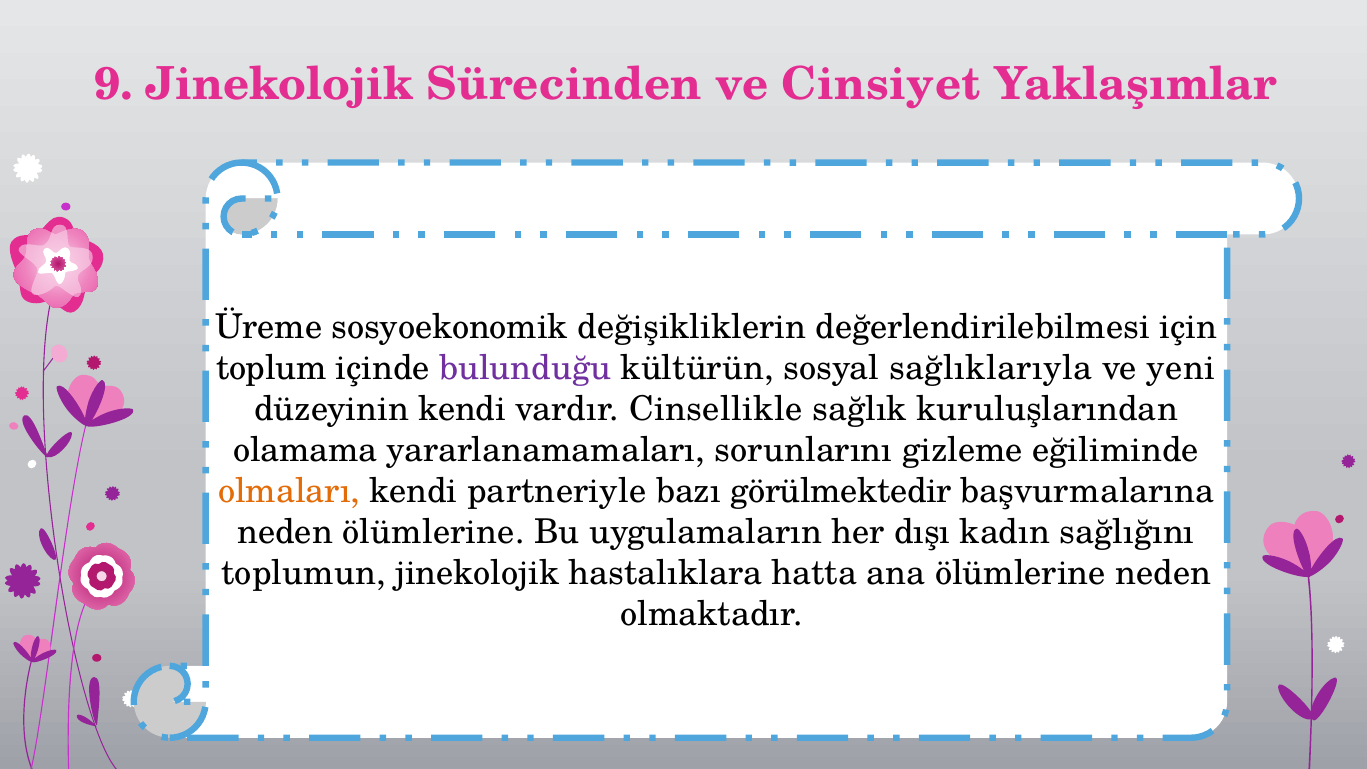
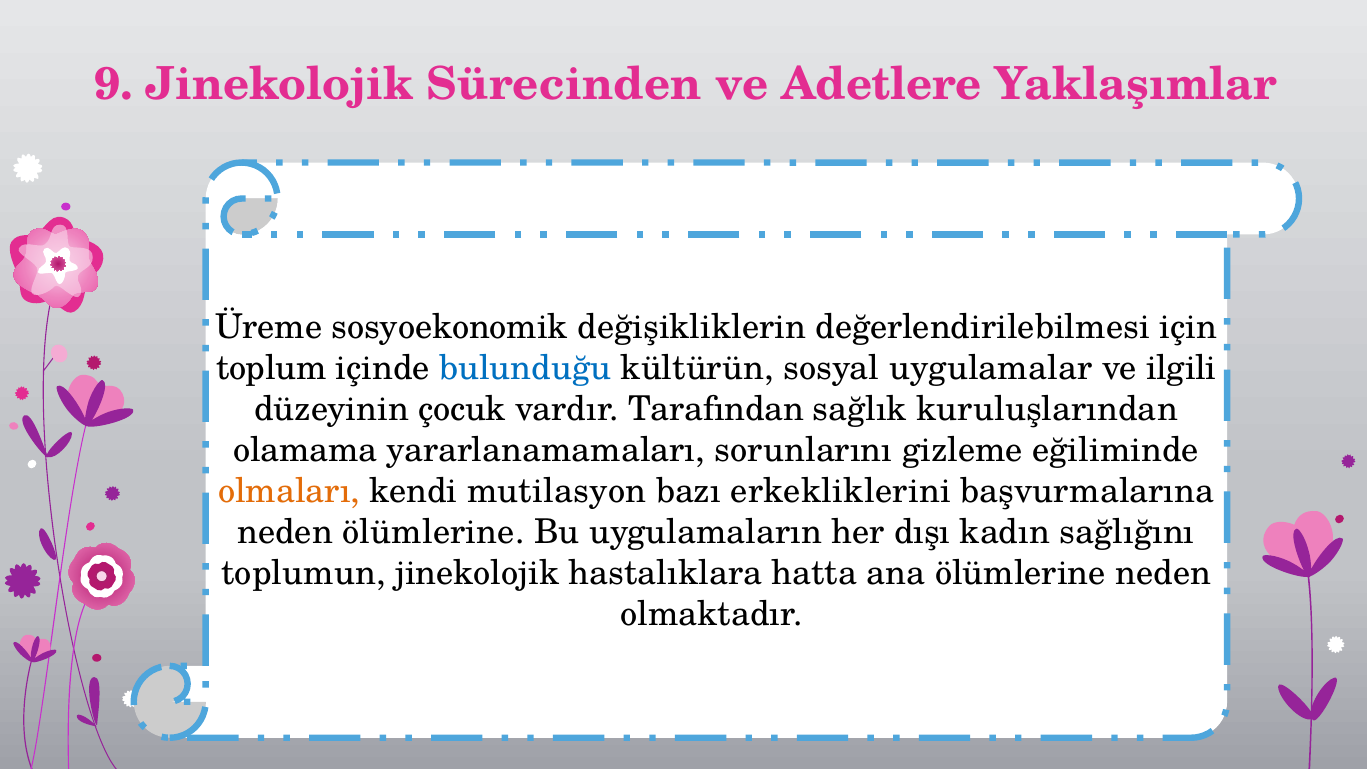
Cinsiyet: Cinsiyet -> Adetlere (882, 84)
bulunduğu colour: purple -> blue (525, 368)
sağlıklarıyla: sağlıklarıyla -> uygulamalar (991, 368)
yeni: yeni -> ilgili (1181, 368)
düzeyinin kendi: kendi -> çocuk (462, 409)
Cinsellikle: Cinsellikle -> Tarafından (716, 409)
partneriyle: partneriyle -> mutilasyon (557, 491)
görülmektedir: görülmektedir -> erkekliklerini (841, 491)
